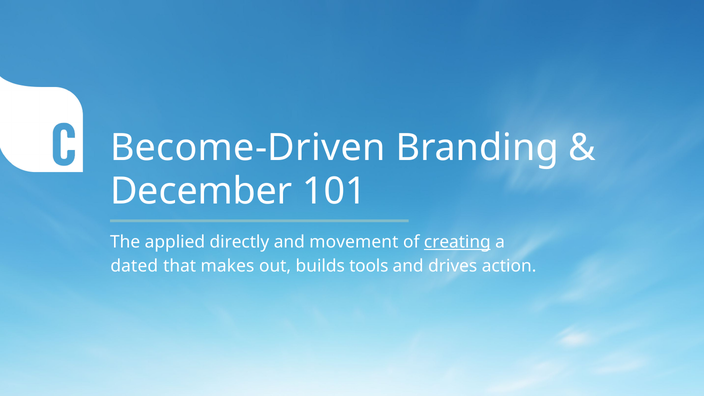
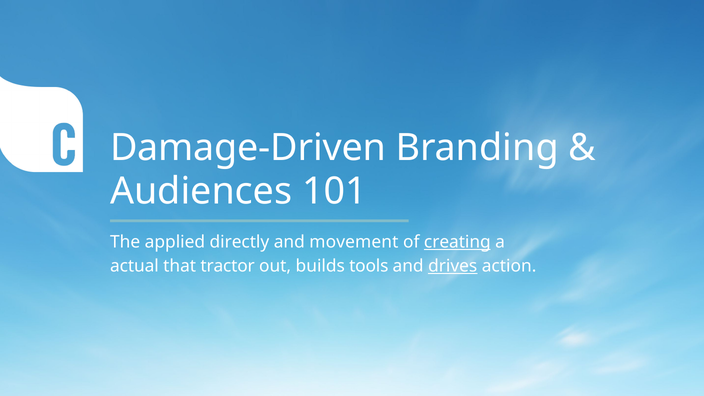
Become-Driven: Become-Driven -> Damage-Driven (248, 148)
December: December -> Audiences (201, 191)
dated: dated -> actual (134, 266)
makes: makes -> tractor (228, 266)
drives underline: none -> present (453, 266)
